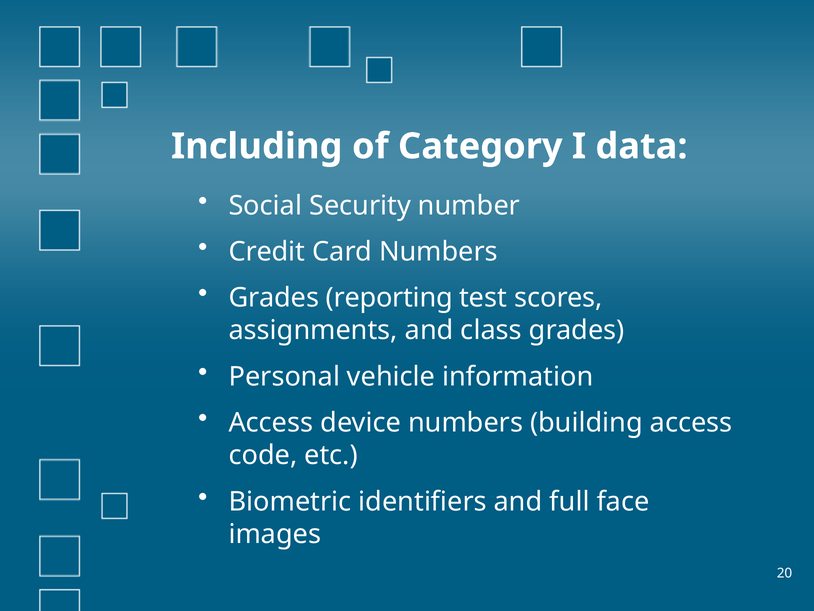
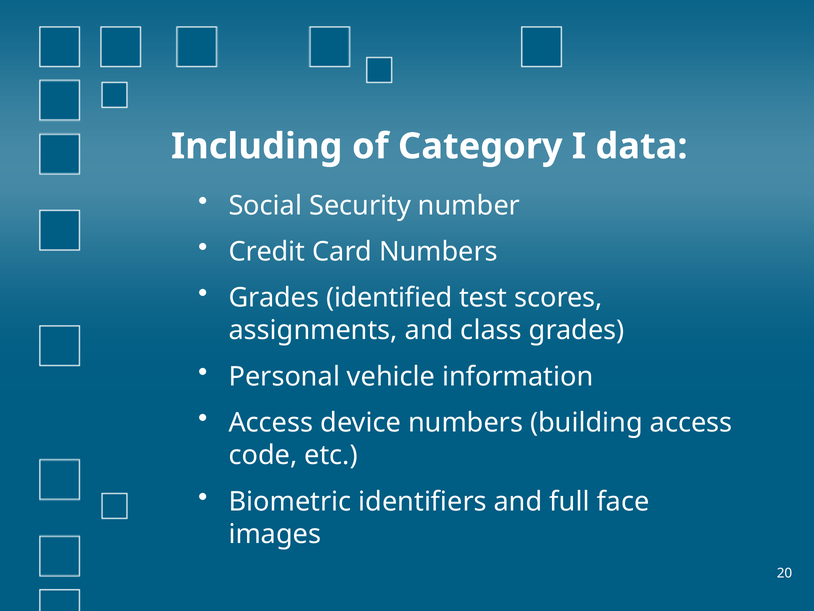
reporting: reporting -> identified (389, 298)
